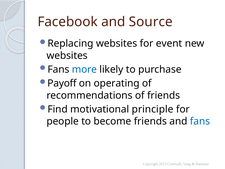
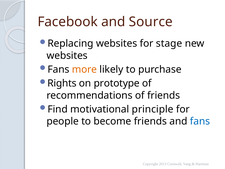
event: event -> stage (169, 43)
more colour: blue -> orange (84, 69)
Payoff: Payoff -> Rights (62, 83)
operating: operating -> prototype (117, 83)
